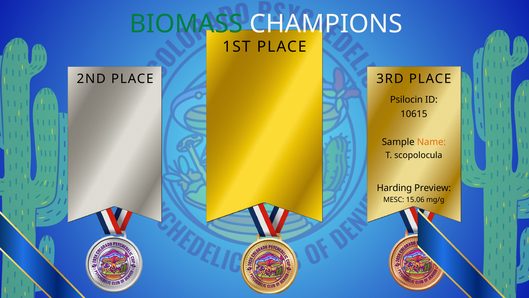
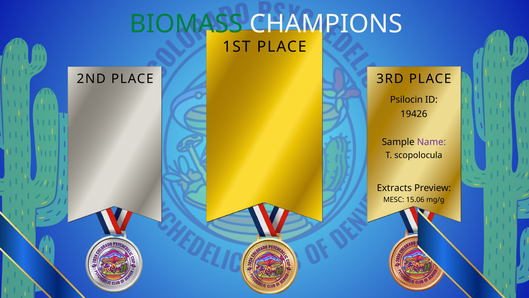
10615: 10615 -> 19426 (414, 114)
Name colour: orange -> purple (431, 142)
Harding: Harding -> Extracts (394, 188)
